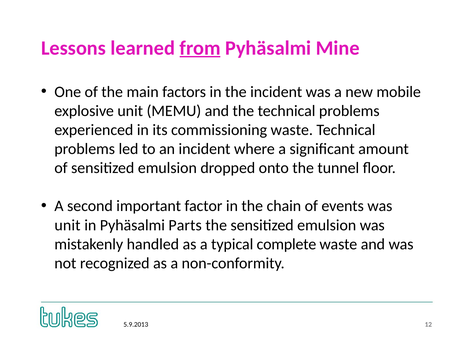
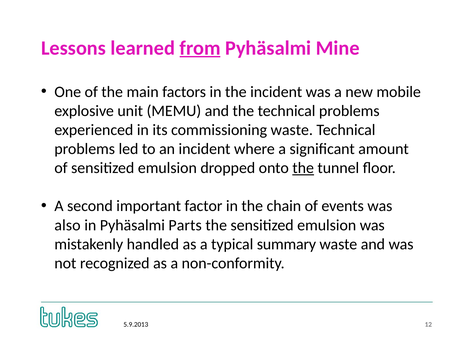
the underline: none -> present (303, 168)
unit: unit -> also (68, 225)
complete: complete -> summary (286, 244)
